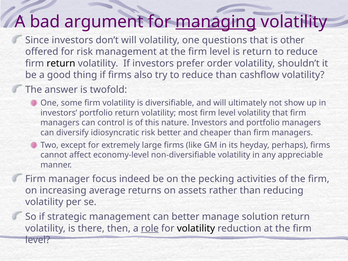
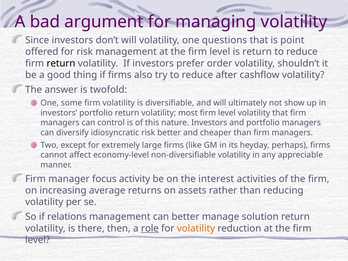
managing underline: present -> none (216, 22)
other: other -> point (292, 40)
reduce than: than -> after (226, 75)
indeed: indeed -> activity (135, 179)
pecking: pecking -> interest (216, 179)
strategic: strategic -> relations (67, 217)
volatility colour: black -> orange (196, 228)
